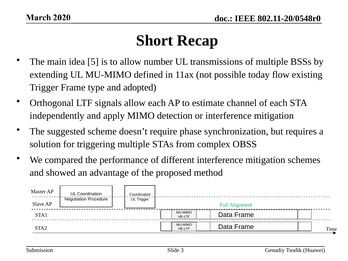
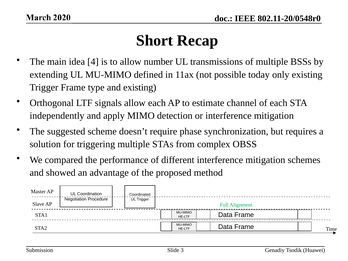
5: 5 -> 4 (93, 62)
flow: flow -> only (281, 75)
and adopted: adopted -> existing (140, 87)
